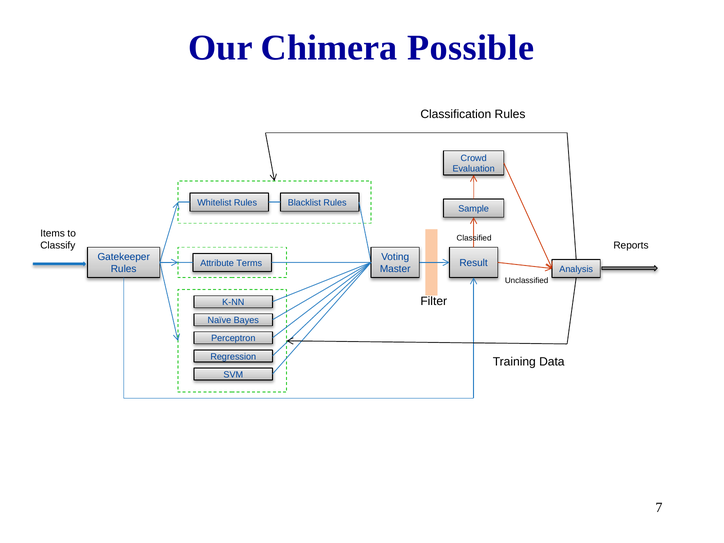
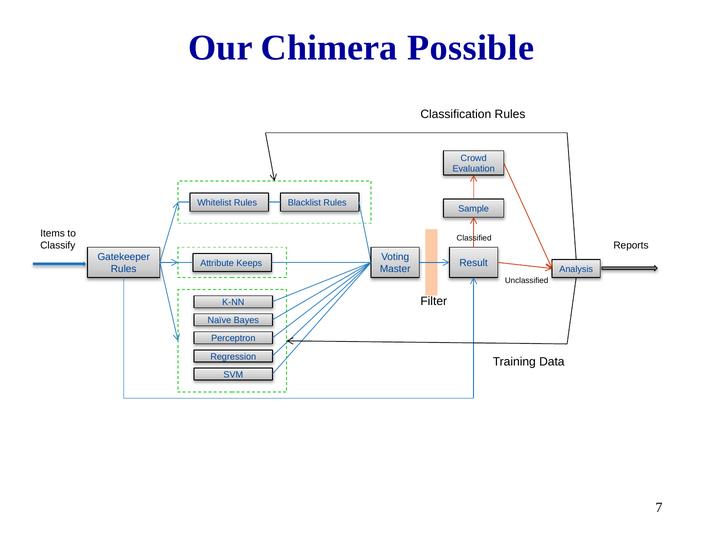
Terms: Terms -> Keeps (249, 263)
